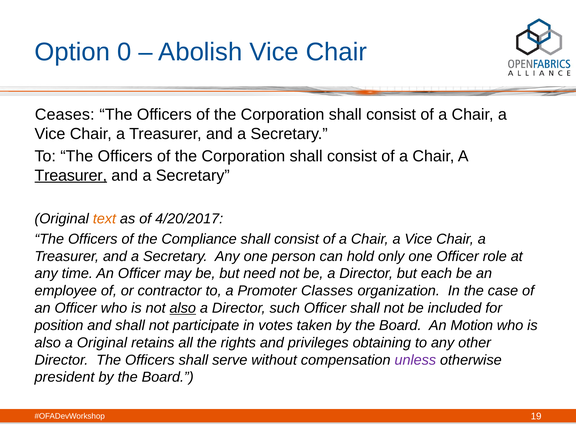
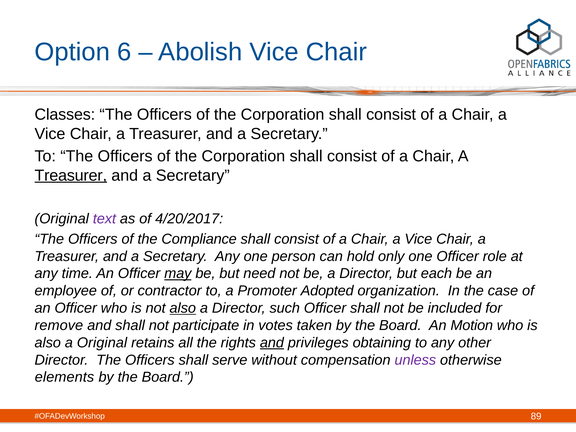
0: 0 -> 6 (124, 52)
Ceases: Ceases -> Classes (65, 115)
text colour: orange -> purple (104, 219)
may underline: none -> present (178, 274)
Classes: Classes -> Adopted (327, 291)
position: position -> remove (59, 325)
and underline: none -> present (272, 343)
president: president -> elements (64, 377)
19: 19 -> 89 (536, 416)
